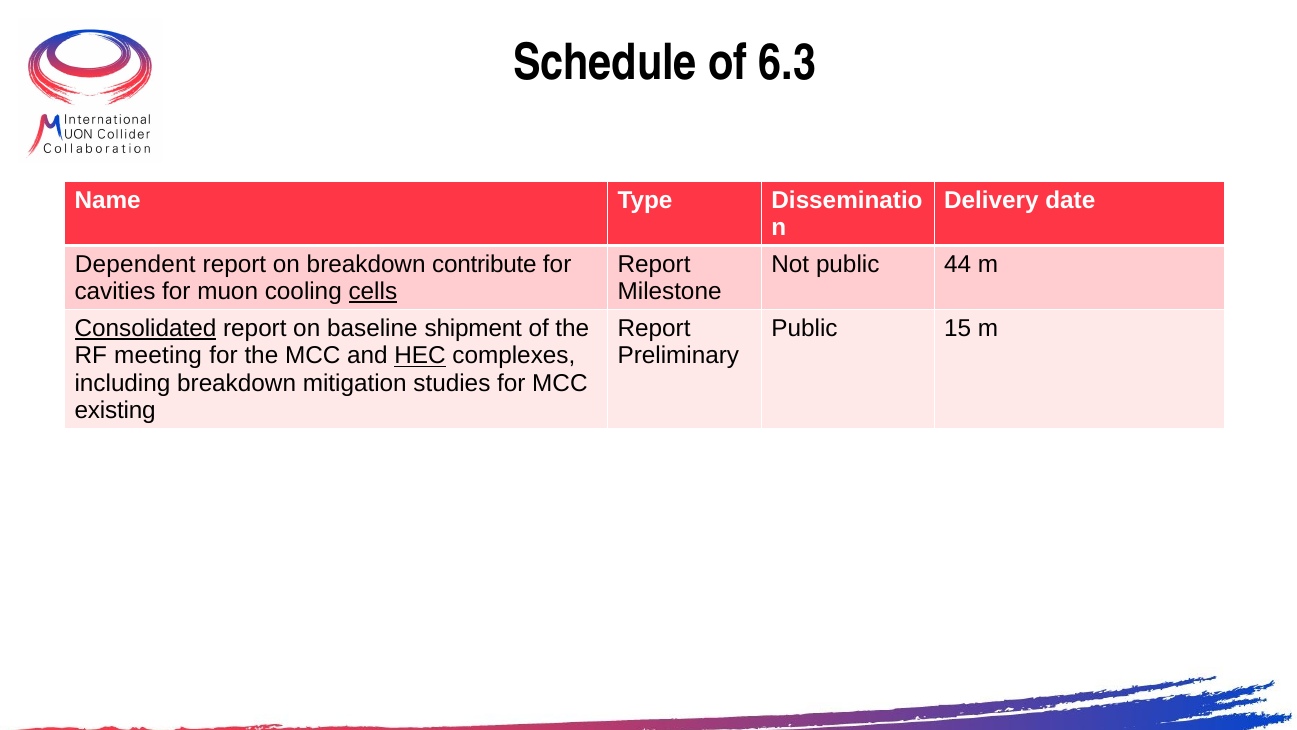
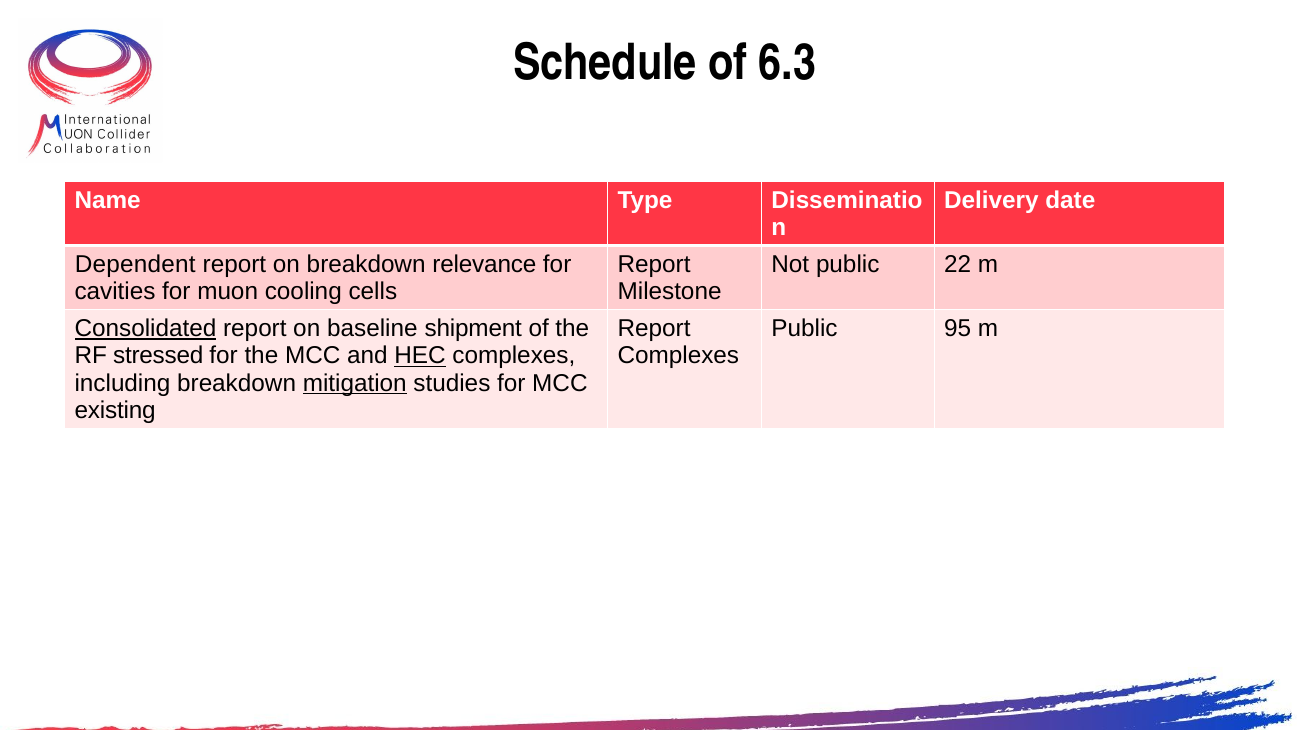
contribute: contribute -> relevance (484, 264)
44: 44 -> 22 (958, 264)
cells underline: present -> none (373, 291)
15: 15 -> 95 (958, 328)
meeting: meeting -> stressed (158, 356)
Preliminary: Preliminary -> Complexes (678, 356)
mitigation underline: none -> present (355, 383)
